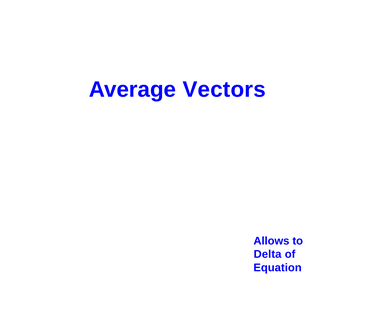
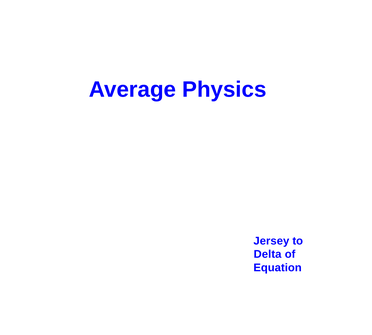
Vectors: Vectors -> Physics (224, 89)
Allows: Allows -> Jersey (271, 241)
